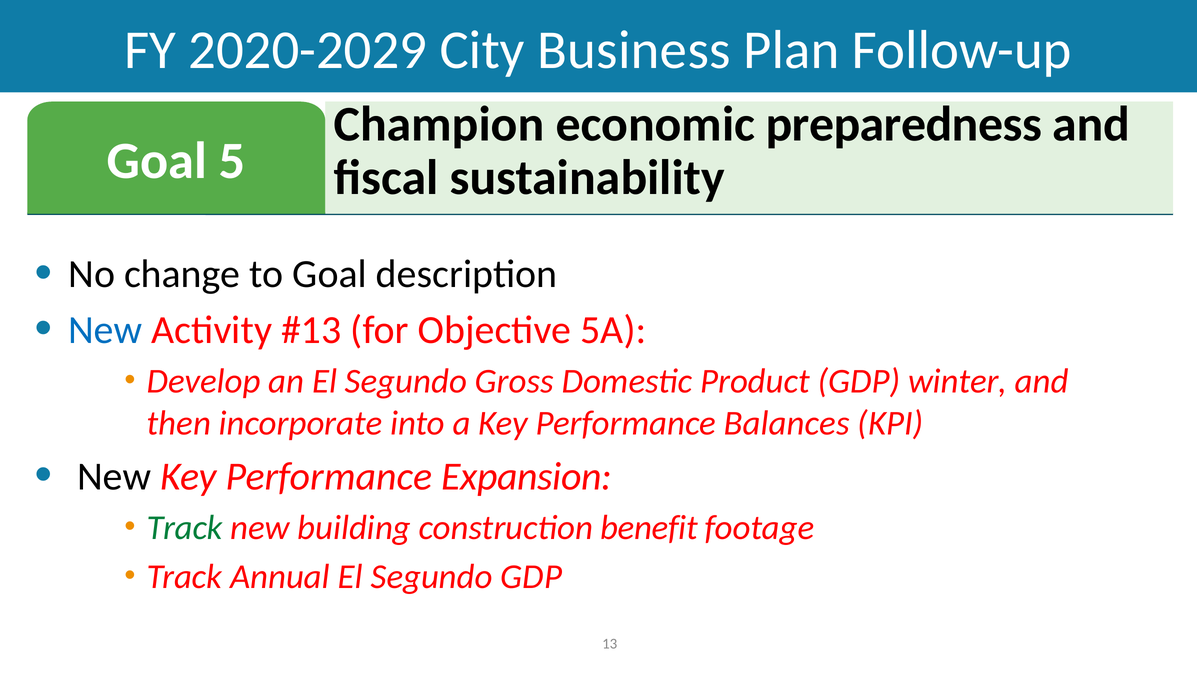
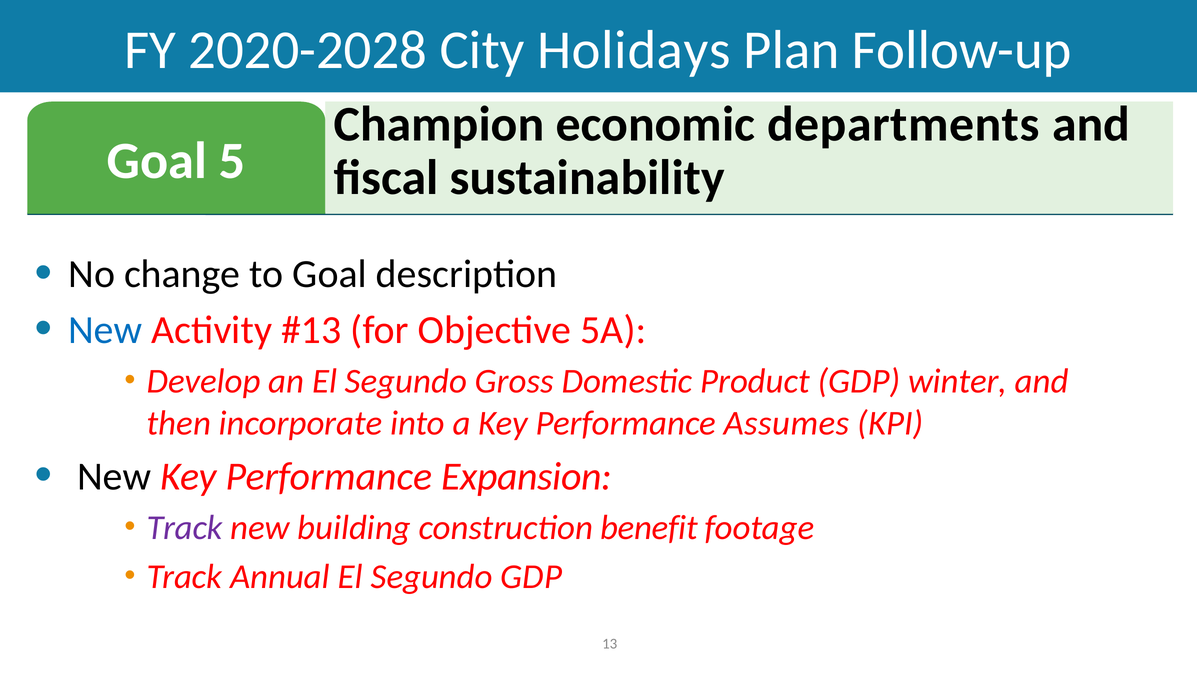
2020-2029: 2020-2029 -> 2020-2028 (308, 50)
Business: Business -> Holidays (634, 50)
preparedness: preparedness -> departments (903, 124)
Balances: Balances -> Assumes (787, 423)
Track colour: green -> purple (185, 528)
